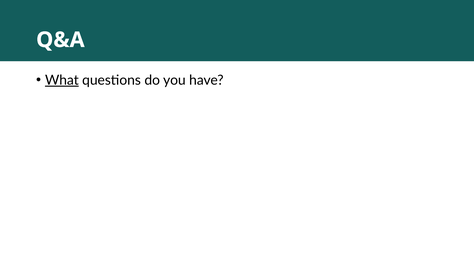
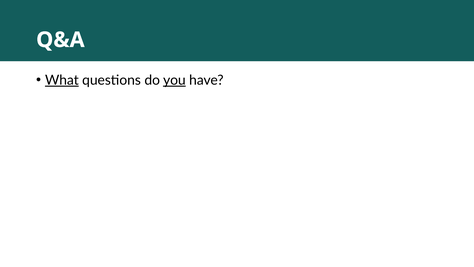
you underline: none -> present (174, 80)
